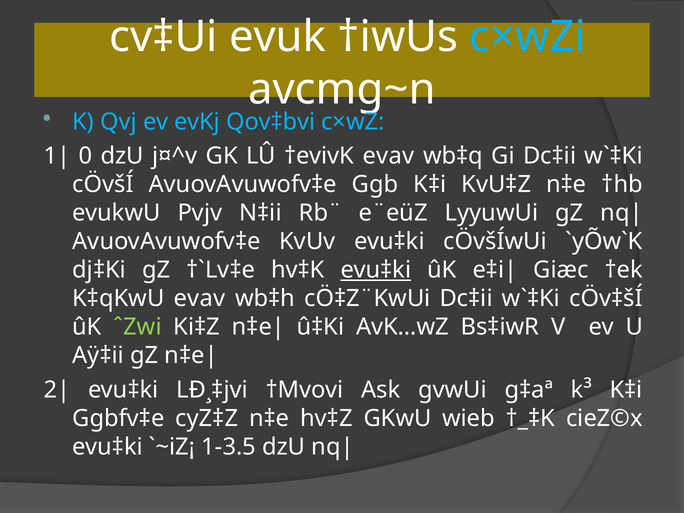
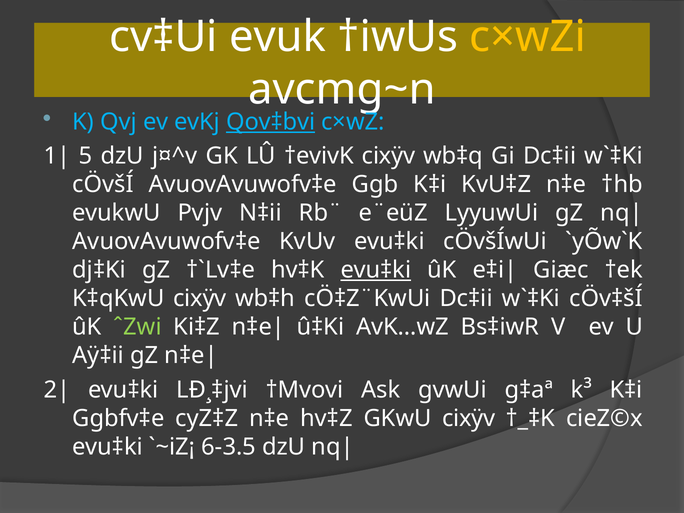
c×wZi colour: light blue -> yellow (528, 37)
Qov‡bvi underline: none -> present (271, 122)
0: 0 -> 5 (85, 156)
†evivK evav: evav -> cixÿv (389, 156)
K‡qKwU evav: evav -> cixÿv (200, 299)
GKwU wieb: wieb -> cixÿv (469, 418)
1-3.5: 1-3.5 -> 6-3.5 (229, 447)
